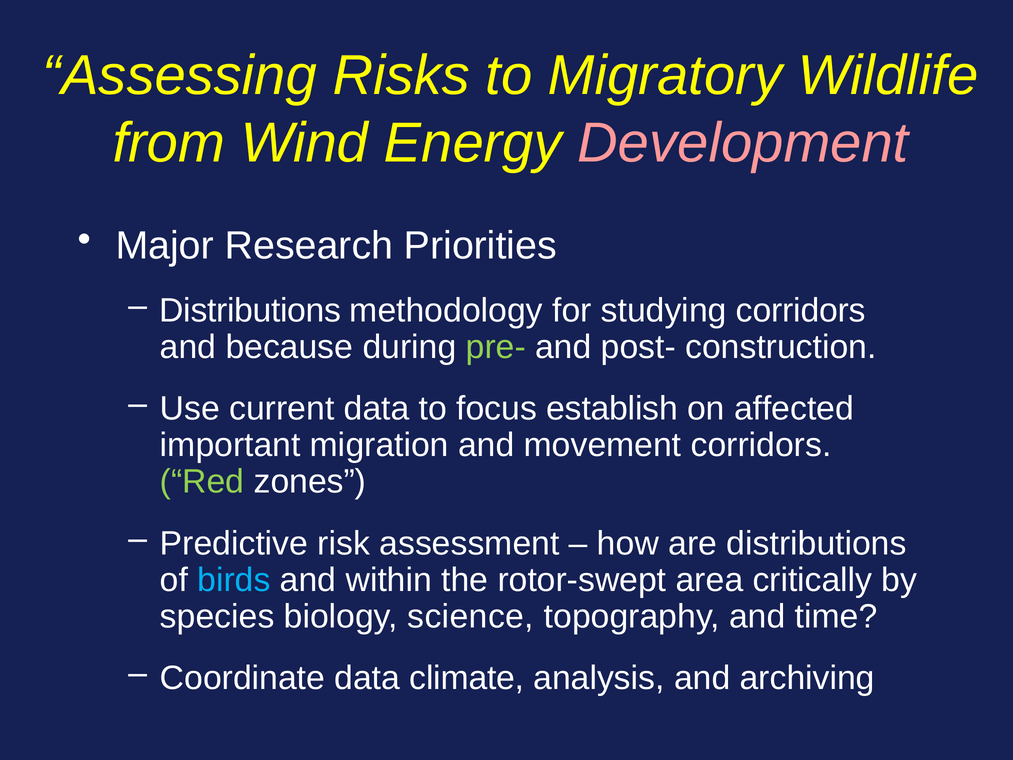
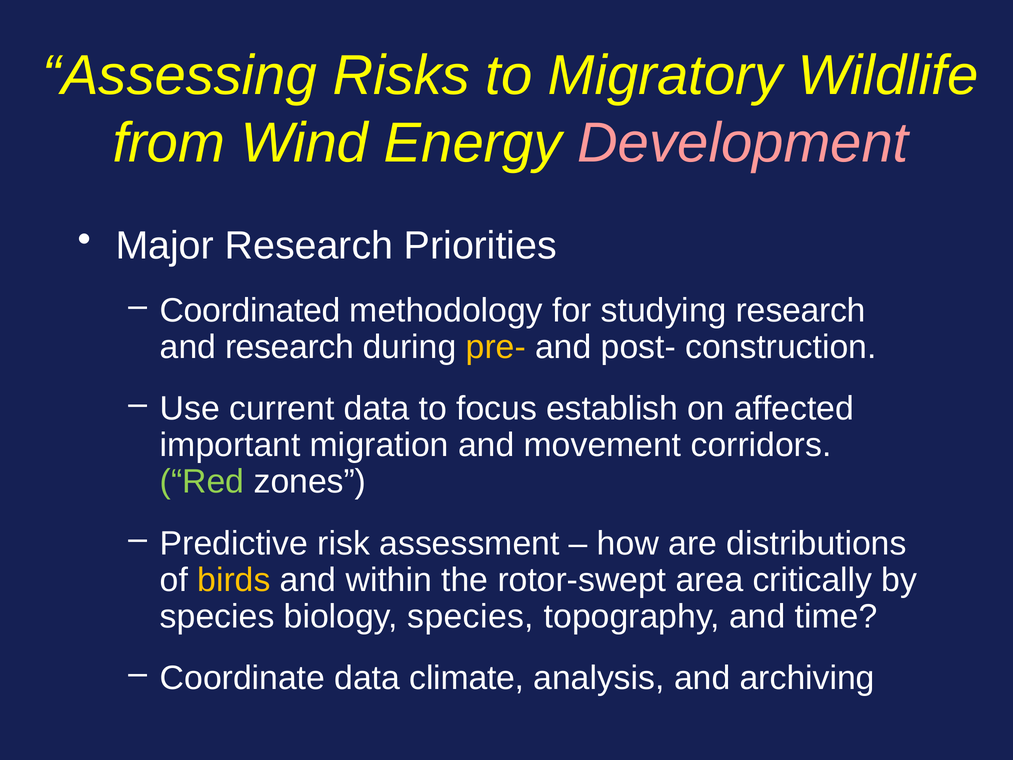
Distributions: Distributions -> Coordinated (250, 310)
studying corridors: corridors -> research (801, 310)
and because: because -> research (290, 347)
pre- colour: light green -> yellow (496, 347)
birds colour: light blue -> yellow (234, 580)
biology science: science -> species (471, 616)
